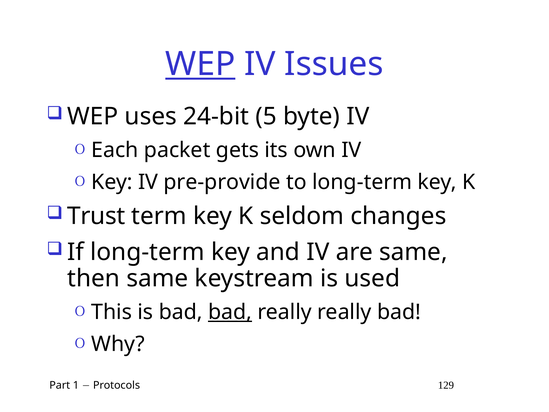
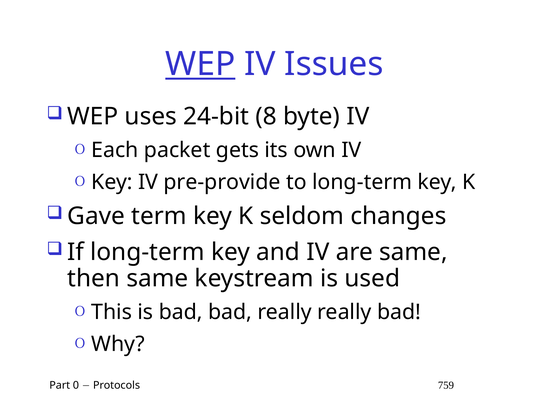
5: 5 -> 8 (266, 116)
Trust: Trust -> Gave (96, 216)
bad underline: present -> none (230, 312)
1: 1 -> 0 (76, 385)
129: 129 -> 759 (446, 385)
